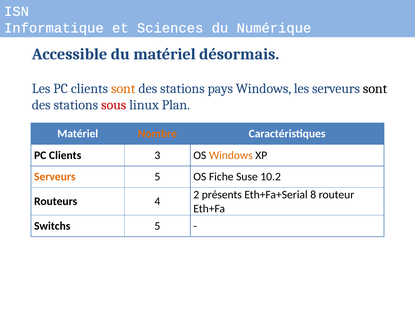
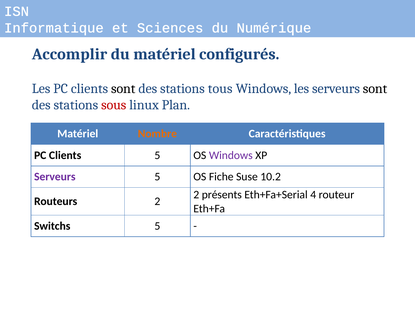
Accessible: Accessible -> Accomplir (70, 54)
désormais: désormais -> configurés (239, 54)
sont colour: orange -> black (123, 89)
pays: pays -> tous (220, 89)
Clients 3: 3 -> 5 (157, 155)
Windows colour: orange -> purple (231, 155)
Serveurs colour: orange -> purple (55, 177)
8: 8 -> 4 (313, 195)
Routeurs 4: 4 -> 2 (157, 202)
